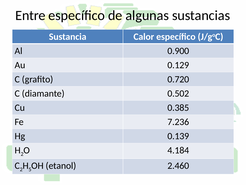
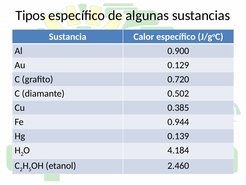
Entre: Entre -> Tipos (30, 15)
7.236: 7.236 -> 0.944 (178, 122)
